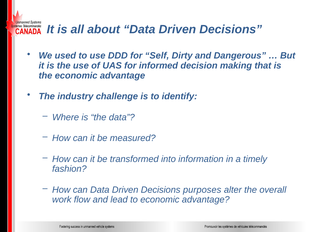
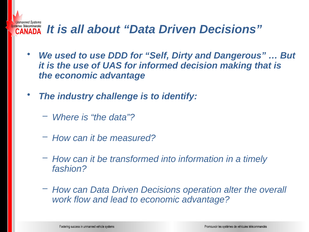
purposes: purposes -> operation (202, 190)
